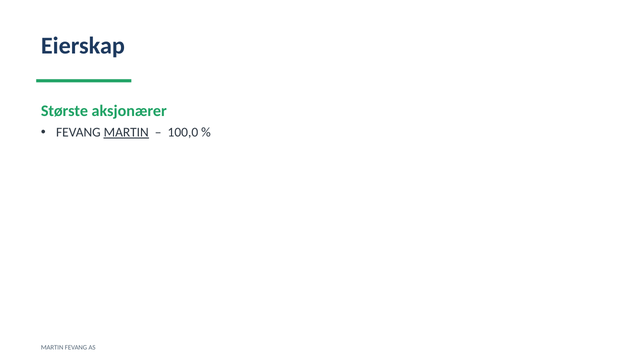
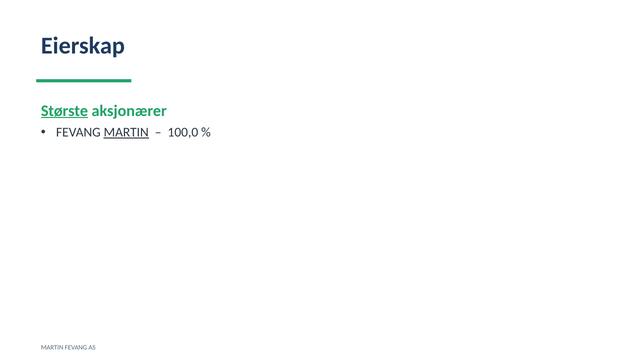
Største underline: none -> present (65, 111)
